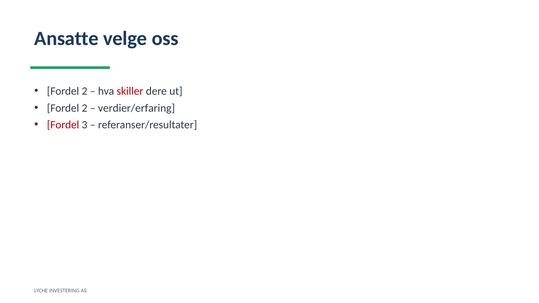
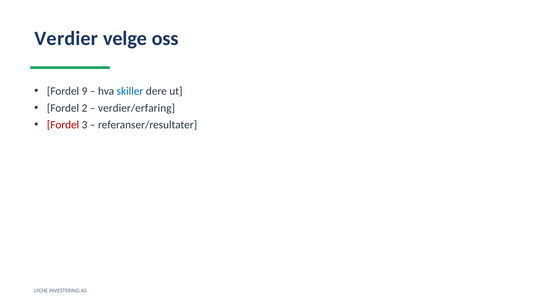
Ansatte: Ansatte -> Verdier (66, 38)
2: 2 -> 9 (85, 91)
skiller colour: red -> blue (130, 91)
